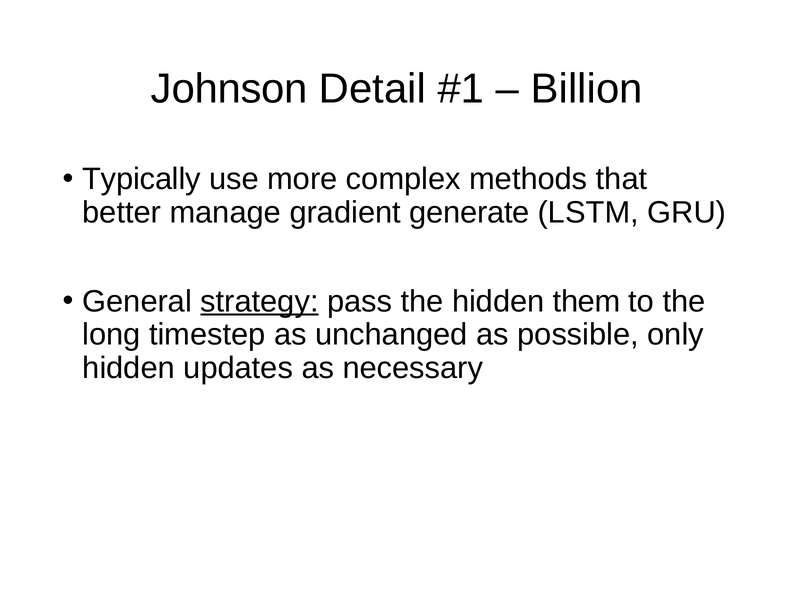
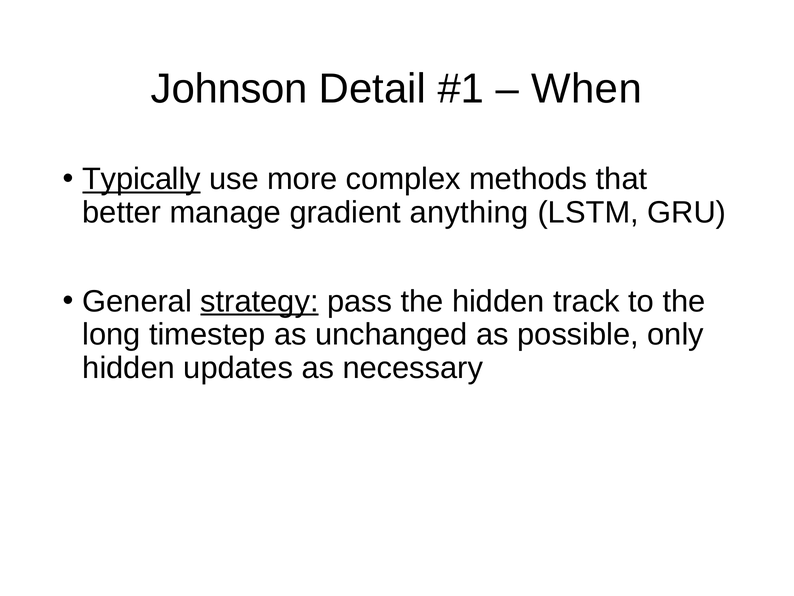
Billion: Billion -> When (587, 89)
Typically underline: none -> present (142, 179)
generate: generate -> anything (469, 212)
them: them -> track (587, 301)
